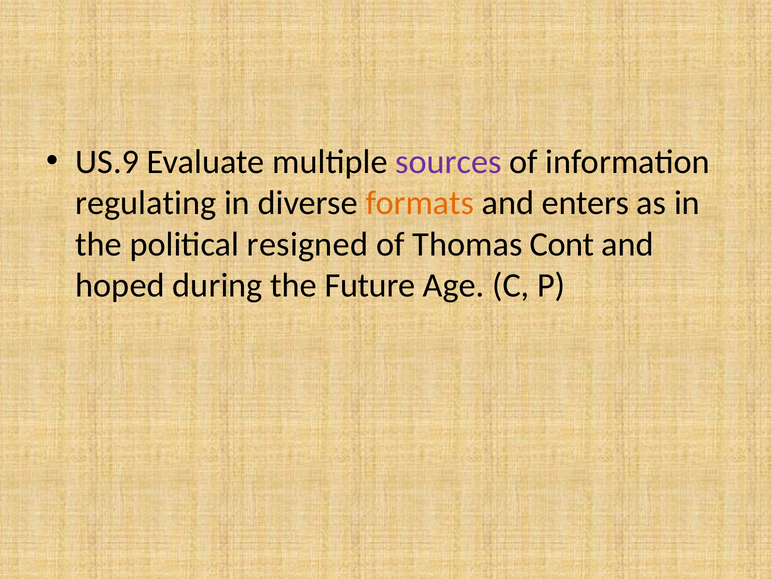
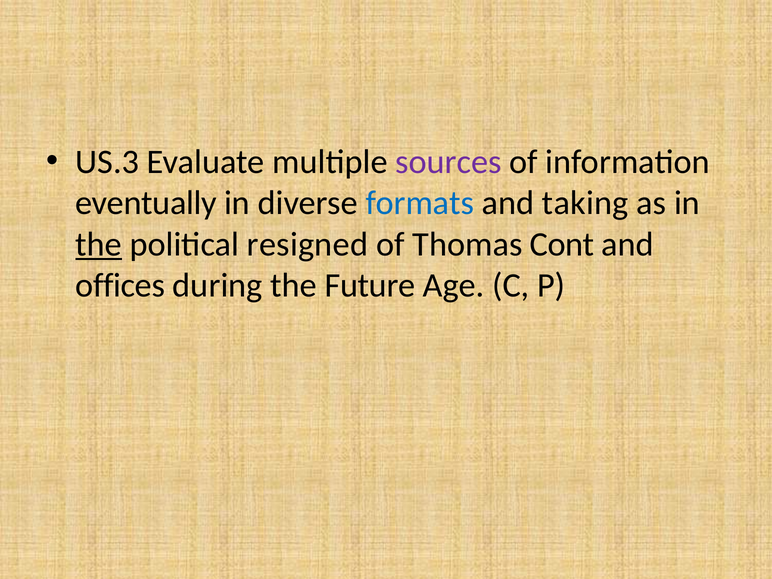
US.9: US.9 -> US.3 (107, 162)
regulating: regulating -> eventually (146, 203)
formats colour: orange -> blue (420, 203)
enters: enters -> taking (585, 203)
the underline: none -> present (99, 244)
hoped: hoped -> offices (120, 286)
